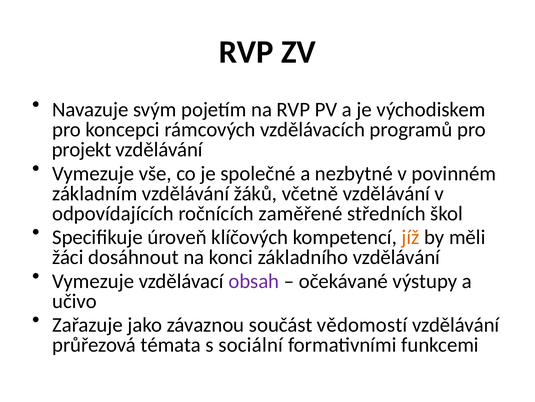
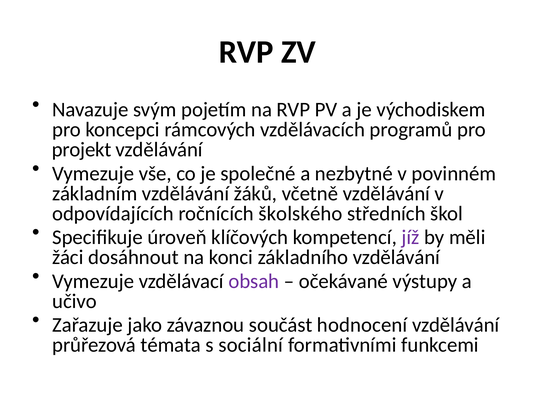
zaměřené: zaměřené -> školského (300, 213)
jíž colour: orange -> purple (411, 237)
vědomostí: vědomostí -> hodnocení (362, 324)
